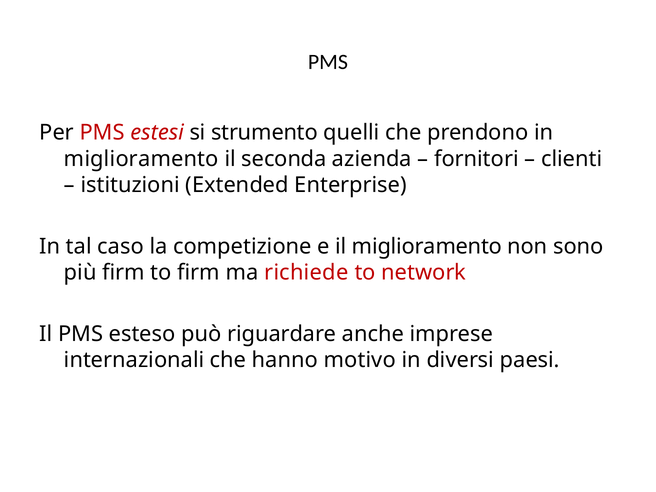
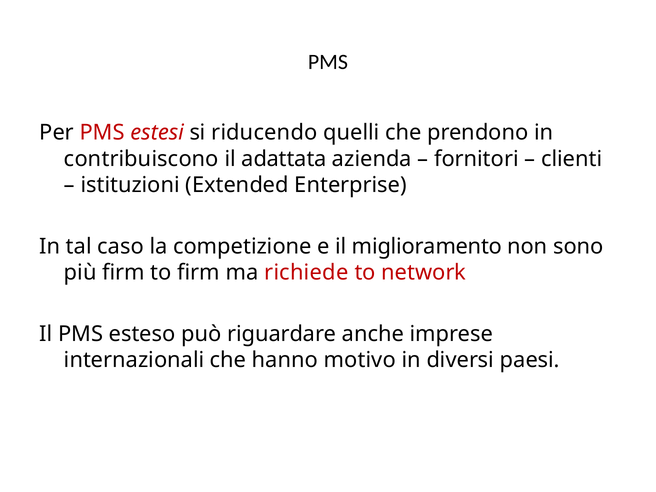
strumento: strumento -> riducendo (264, 133)
miglioramento: miglioramento -> contribuiscono (141, 159)
seconda: seconda -> adattata (284, 159)
